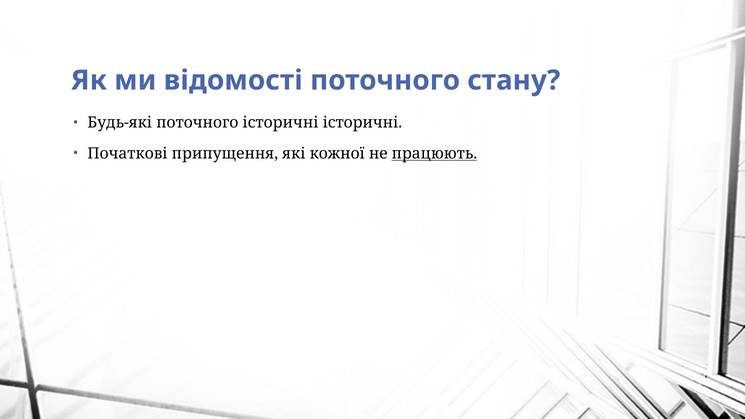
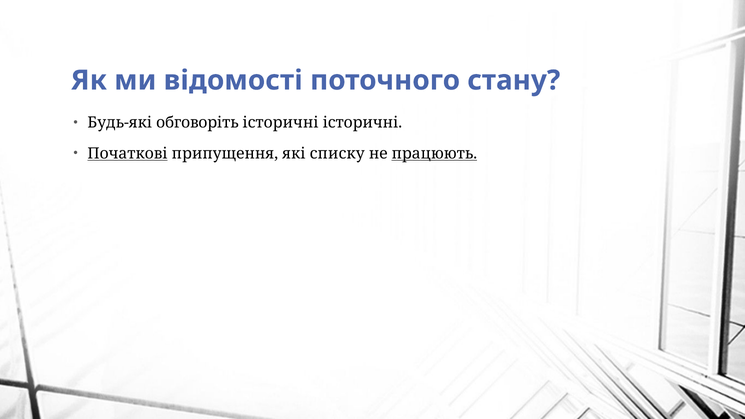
Будь-які поточного: поточного -> обговоріть (197, 123)
Початкові underline: none -> present (128, 154)
кожної: кожної -> списку (337, 154)
